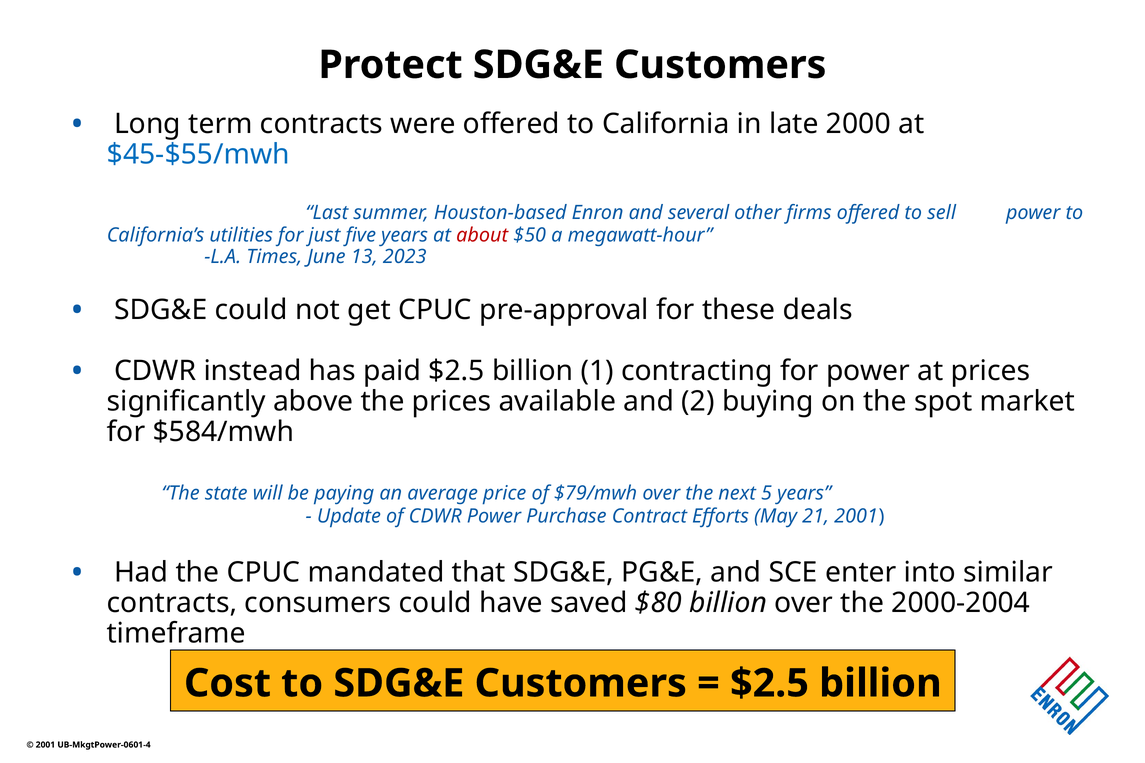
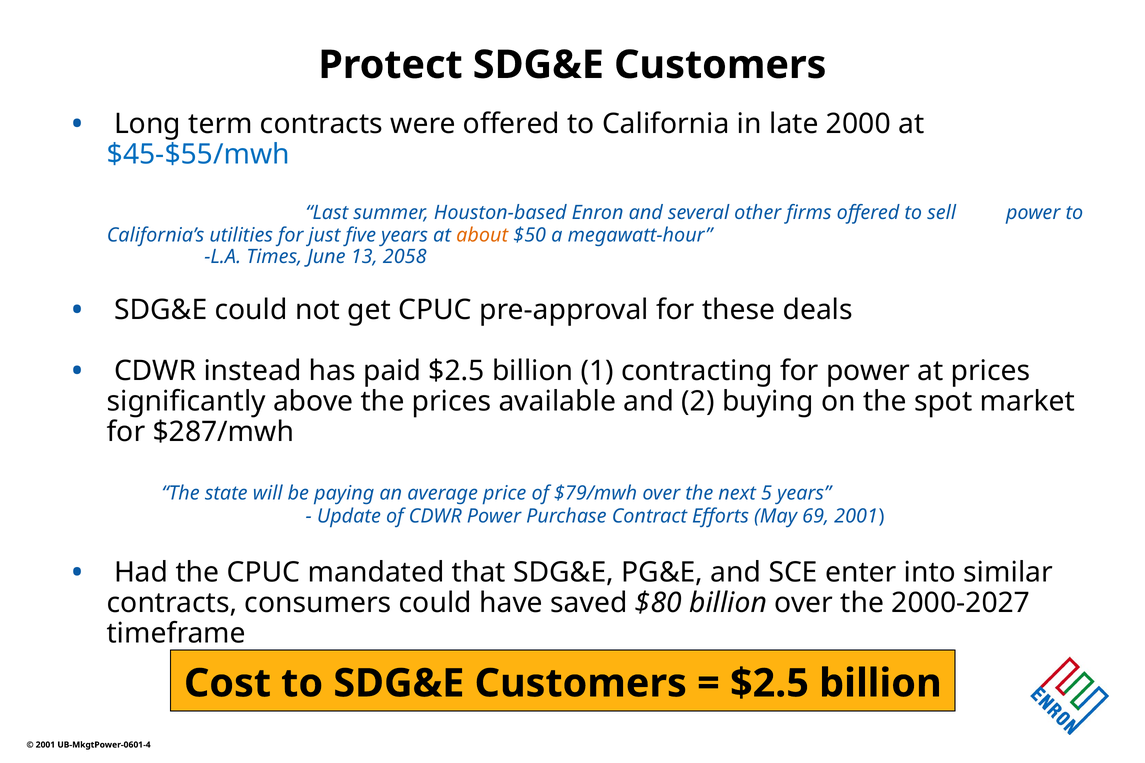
about colour: red -> orange (482, 235)
2023: 2023 -> 2058 (405, 257)
$584/mwh: $584/mwh -> $287/mwh (223, 432)
21: 21 -> 69 (816, 516)
2000-2004: 2000-2004 -> 2000-2027 (961, 603)
